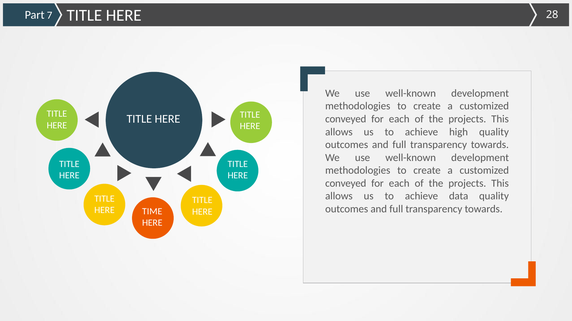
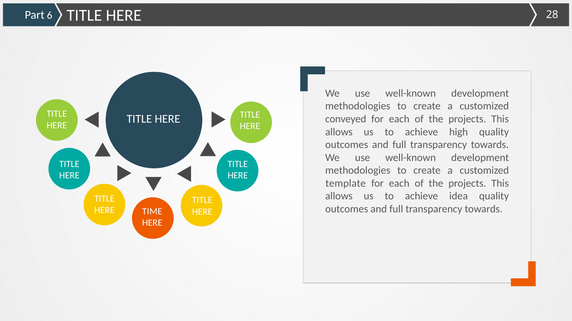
7: 7 -> 6 (50, 15)
conveyed: conveyed -> template (346, 184)
data: data -> idea (459, 196)
